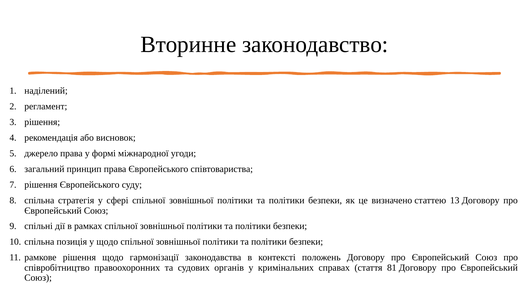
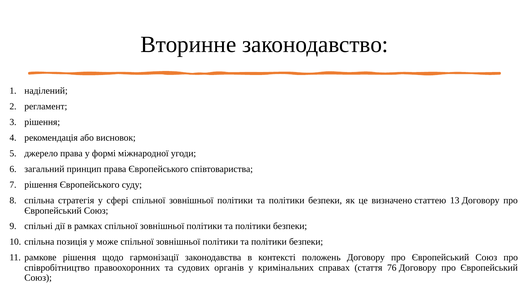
у щодо: щодо -> може (107, 242)
81: 81 -> 76 (392, 267)
